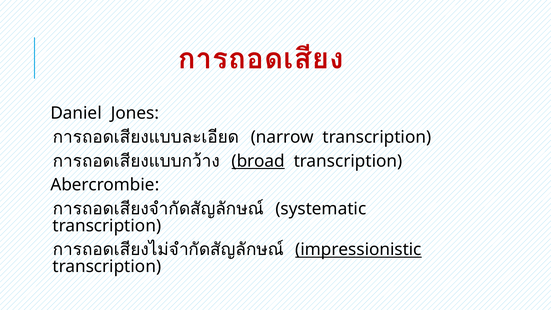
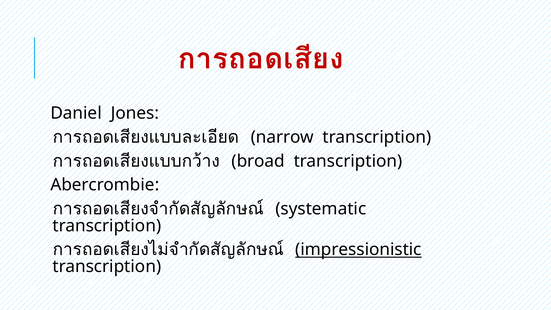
broad underline: present -> none (258, 161)
